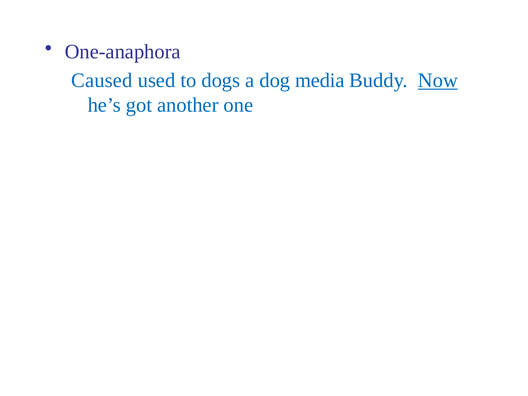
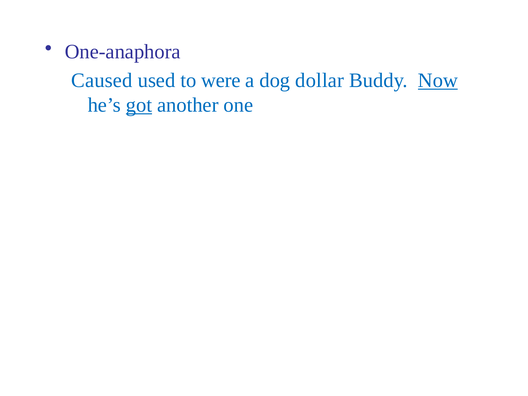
dogs: dogs -> were (221, 80)
media: media -> dollar (320, 80)
got underline: none -> present (139, 105)
